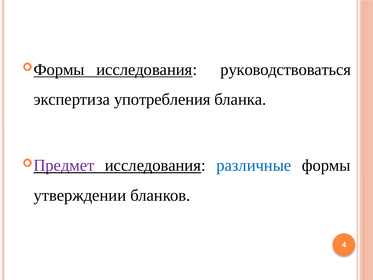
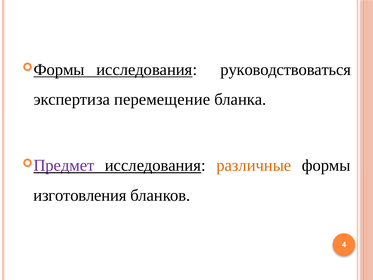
употребления: употребления -> перемещение (162, 99)
различные colour: blue -> orange (254, 165)
утверждении: утверждении -> изготовления (80, 195)
